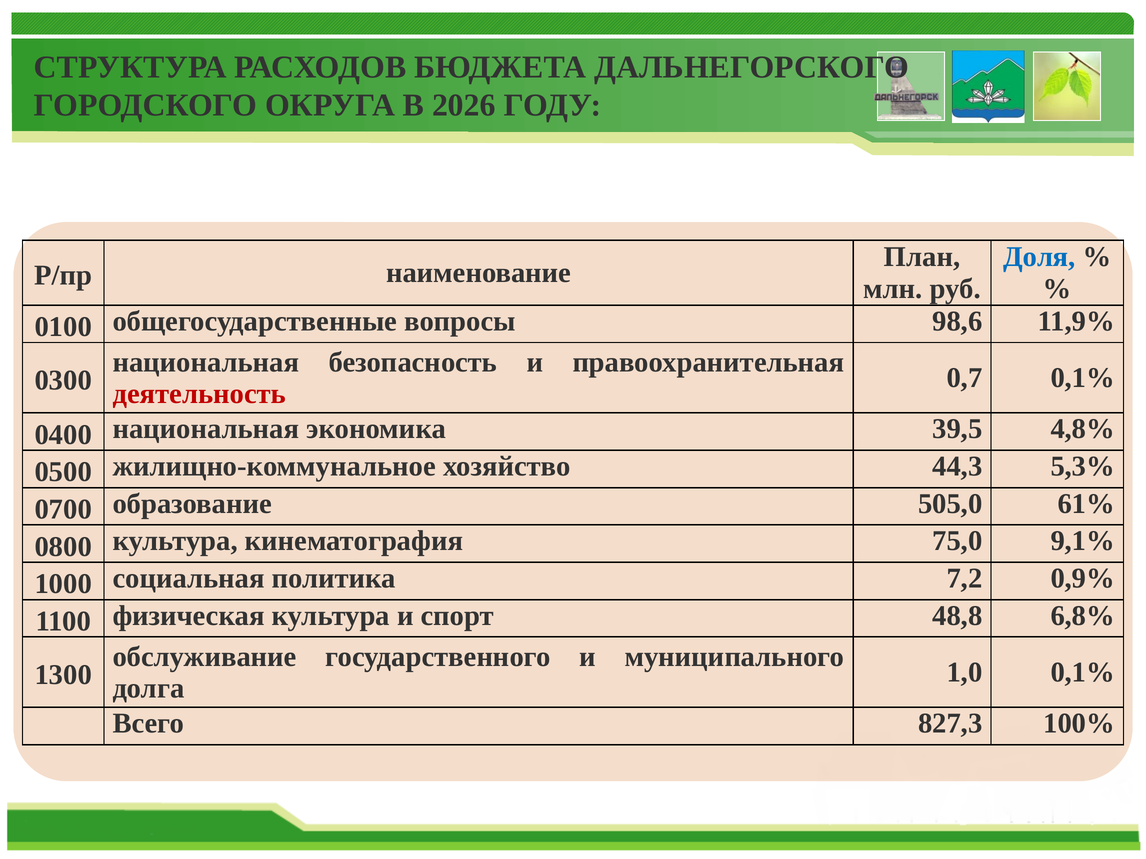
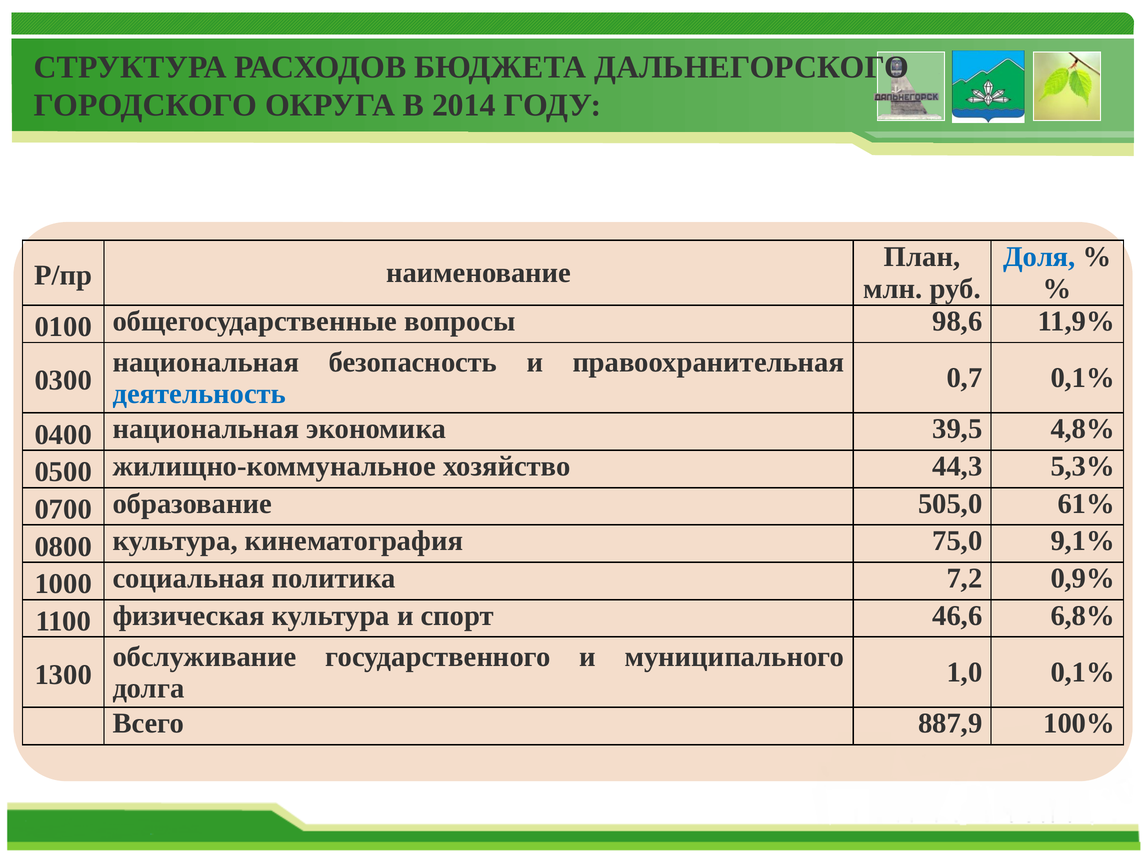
2026: 2026 -> 2014 (464, 106)
деятельность colour: red -> blue (199, 394)
48,8: 48,8 -> 46,6 (957, 616)
827,3: 827,3 -> 887,9 (950, 724)
